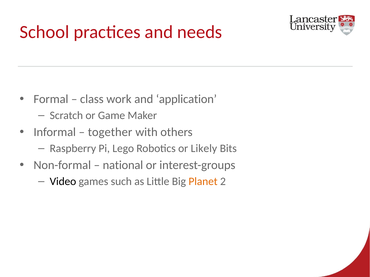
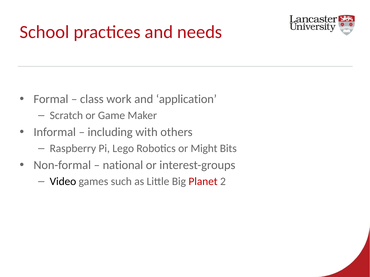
together: together -> including (110, 132)
Likely: Likely -> Might (204, 149)
Planet colour: orange -> red (203, 182)
